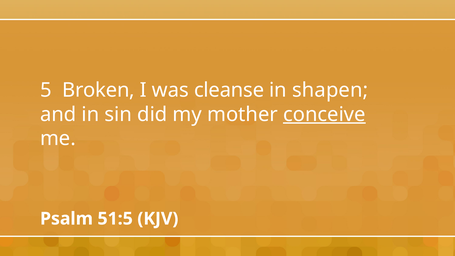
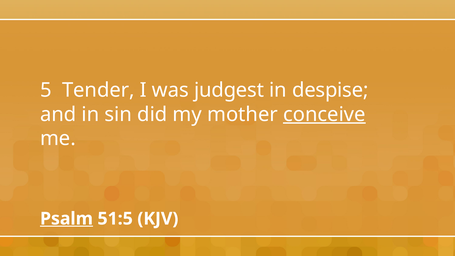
Broken: Broken -> Tender (98, 90)
cleanse: cleanse -> judgest (229, 90)
shapen: shapen -> despise (330, 90)
Psalm underline: none -> present (66, 219)
